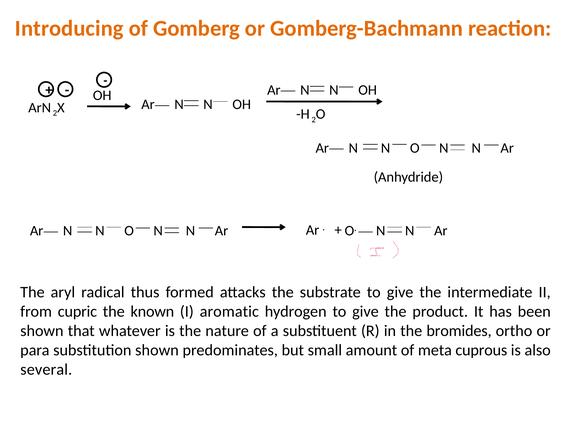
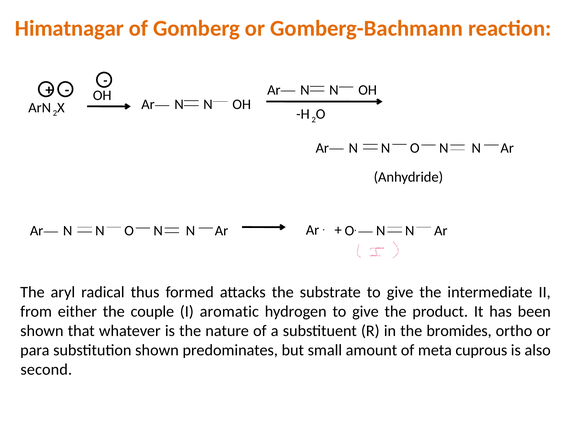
Introducing: Introducing -> Himatnagar (69, 28)
cupric: cupric -> either (77, 312)
known: known -> couple (152, 312)
several: several -> second (46, 370)
